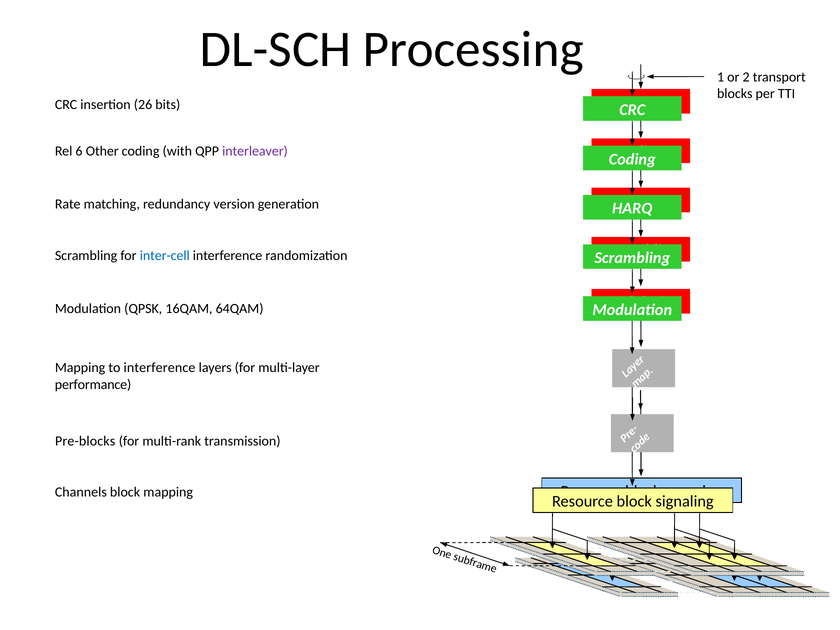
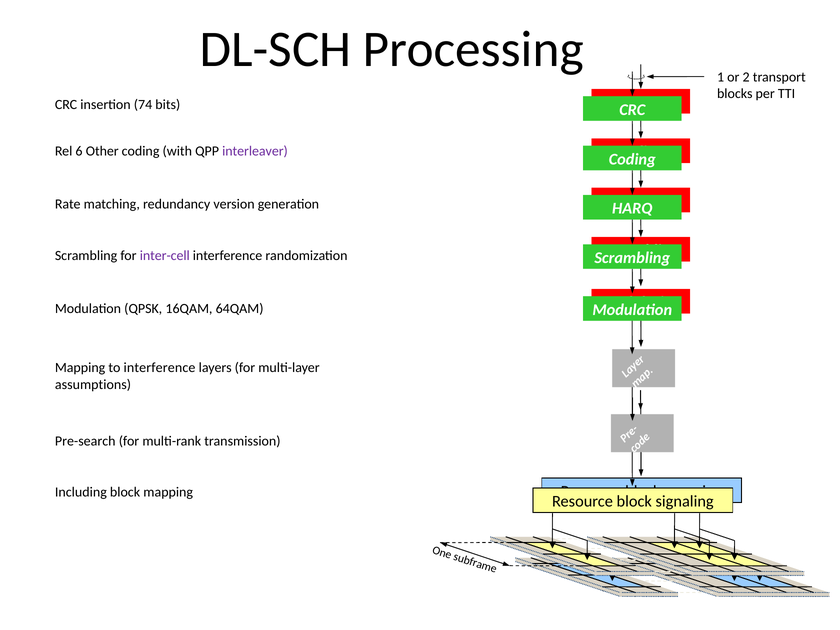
26: 26 -> 74 (143, 105)
inter-cell colour: blue -> purple (165, 256)
performance: performance -> assumptions (93, 385)
Pre-blocks: Pre-blocks -> Pre-search (85, 441)
Channels: Channels -> Including (81, 492)
